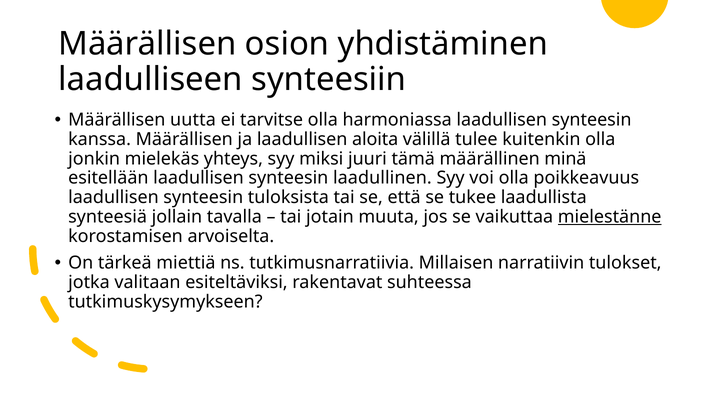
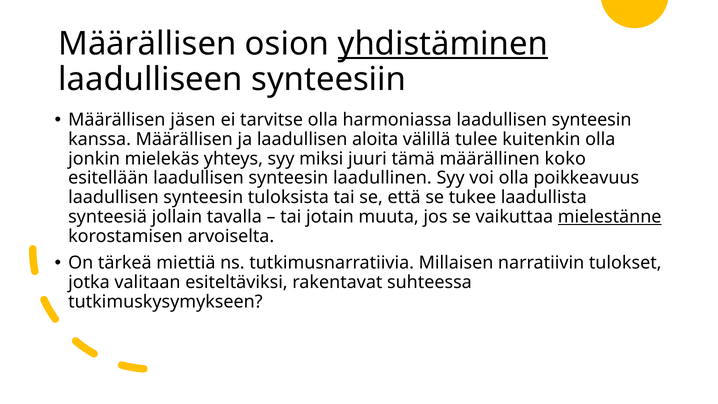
yhdistäminen underline: none -> present (443, 44)
uutta: uutta -> jäsen (193, 120)
minä: minä -> koko (565, 159)
